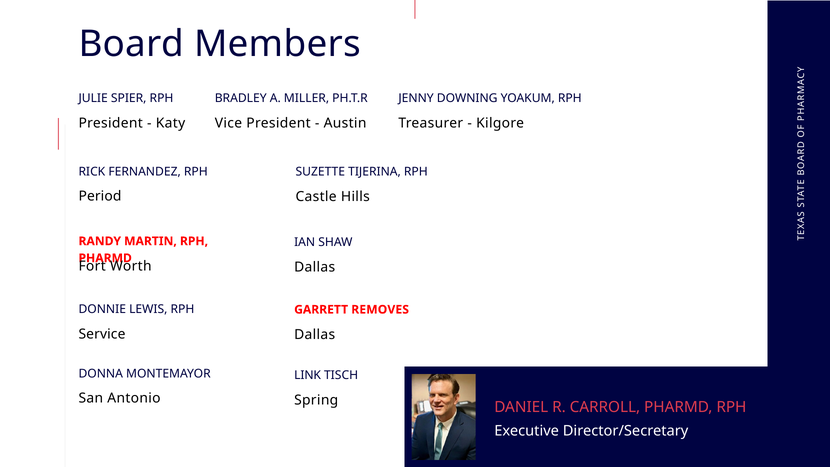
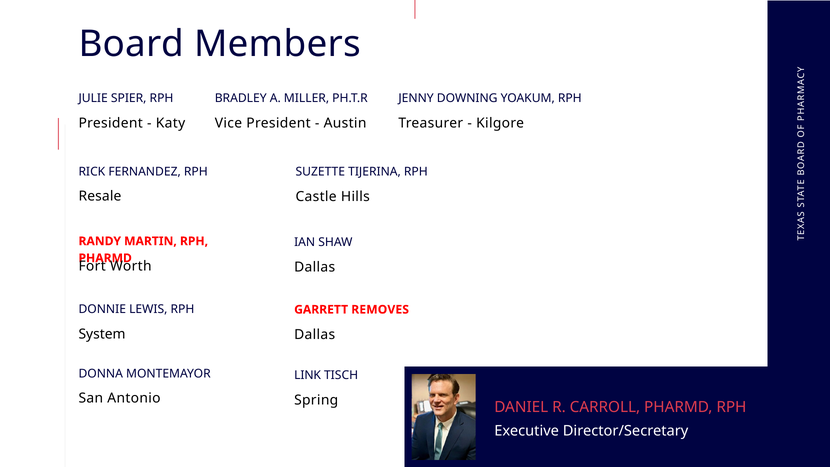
Period: Period -> Resale (100, 196)
Service: Service -> System (102, 334)
